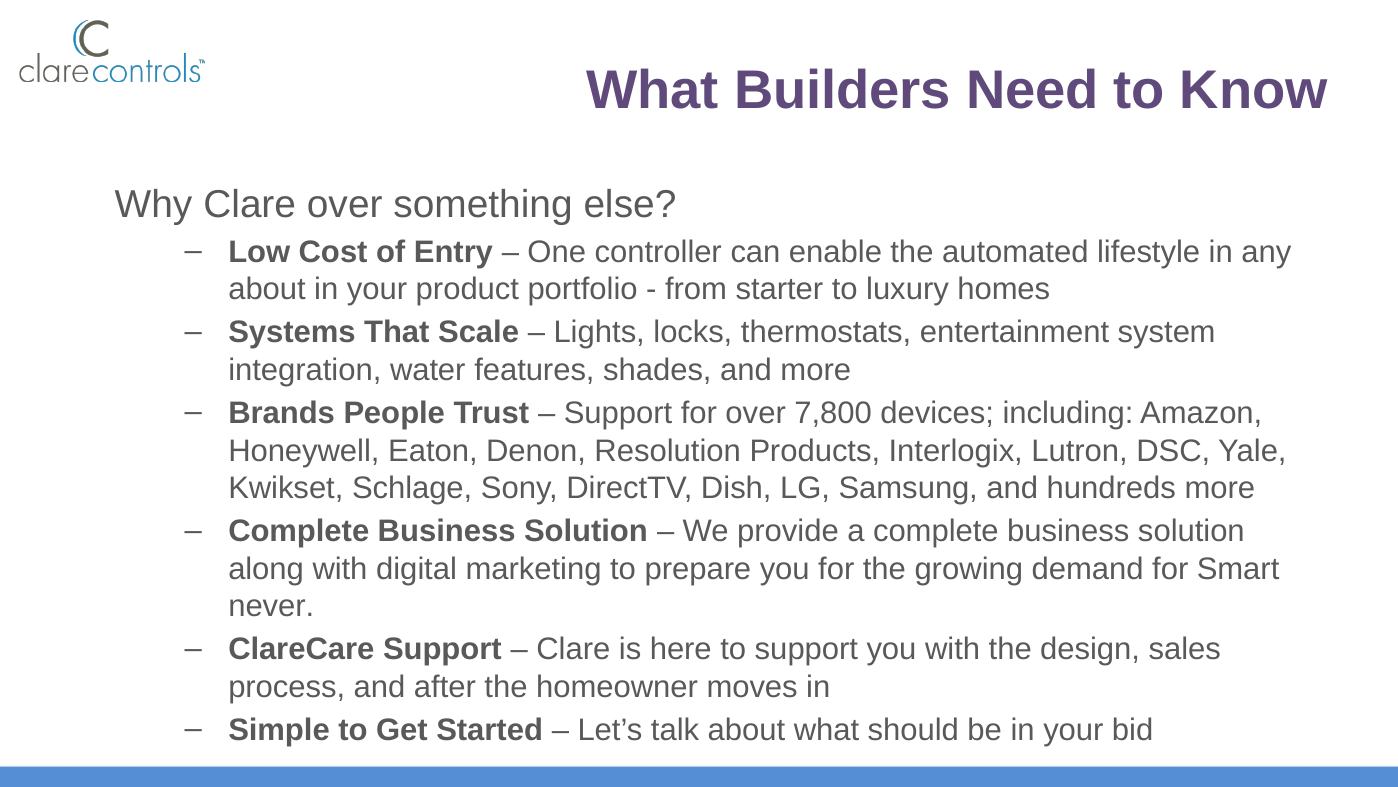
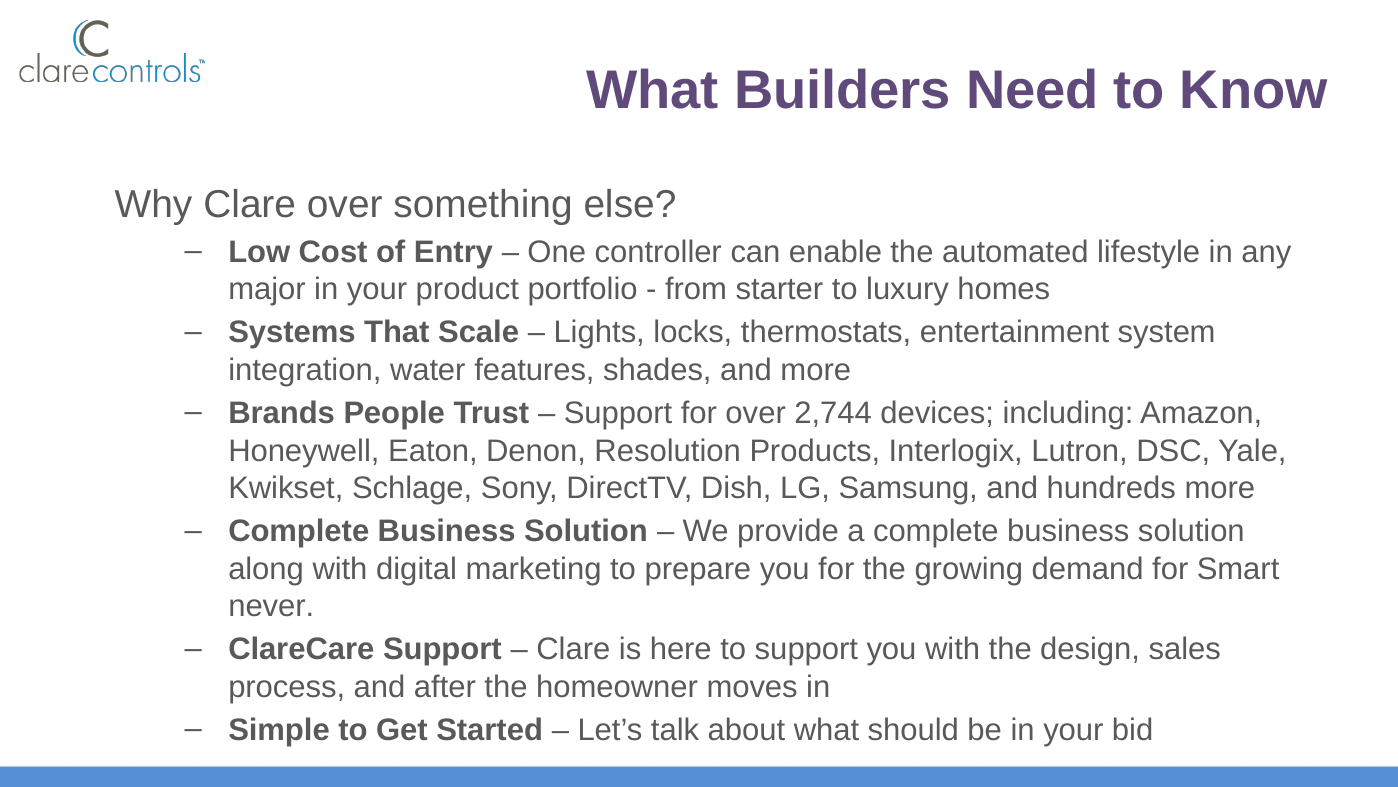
about: about -> major (267, 289)
7,800: 7,800 -> 2,744 (833, 413)
